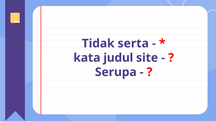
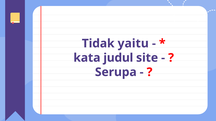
serta: serta -> yaitu (133, 44)
